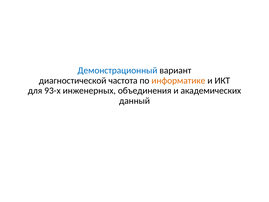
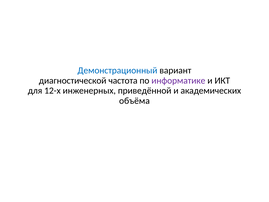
информатике colour: orange -> purple (178, 80)
93-х: 93-х -> 12-х (52, 91)
объединения: объединения -> приведённой (145, 91)
данный: данный -> объёма (134, 101)
